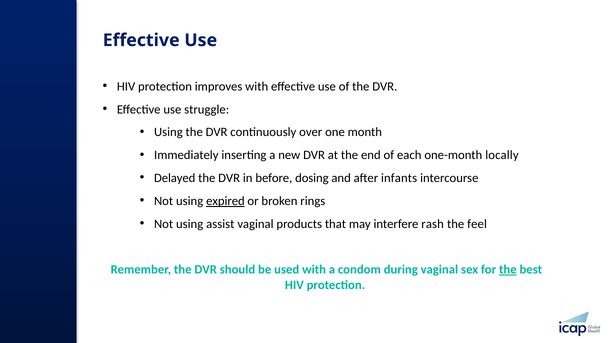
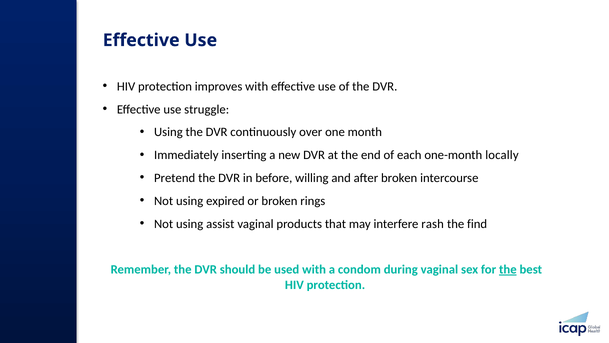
Delayed: Delayed -> Pretend (175, 178)
dosing: dosing -> willing (312, 178)
after infants: infants -> broken (399, 178)
expired underline: present -> none (225, 201)
feel: feel -> find (477, 224)
